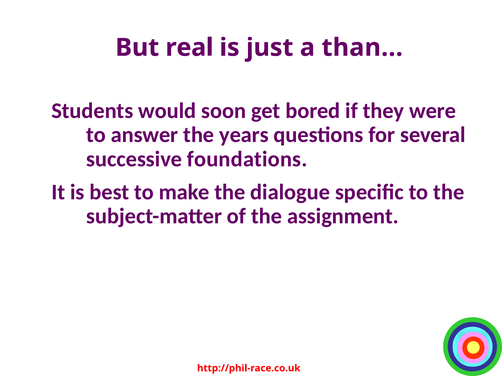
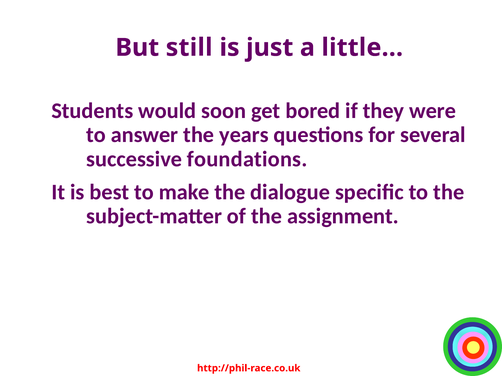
real: real -> still (189, 48)
than: than -> little (362, 48)
